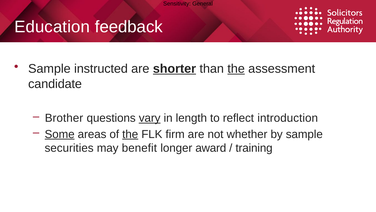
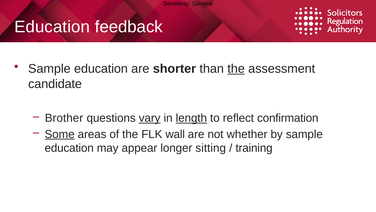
instructed: instructed -> education (101, 69)
shorter underline: present -> none (174, 69)
length underline: none -> present (191, 118)
introduction: introduction -> confirmation (288, 118)
the underline: present -> none (130, 134)
firm: firm -> wall (175, 134)
securities: securities -> education (69, 148)
benefit: benefit -> appear (139, 148)
award: award -> sitting (211, 148)
